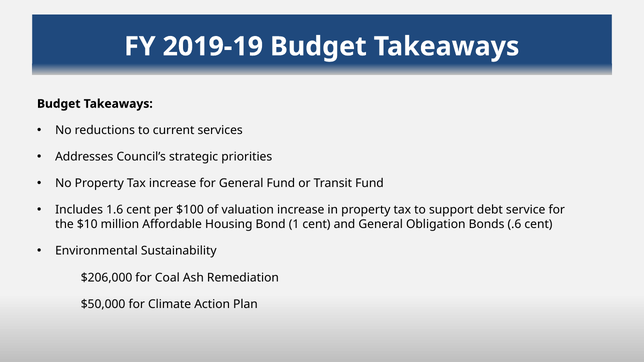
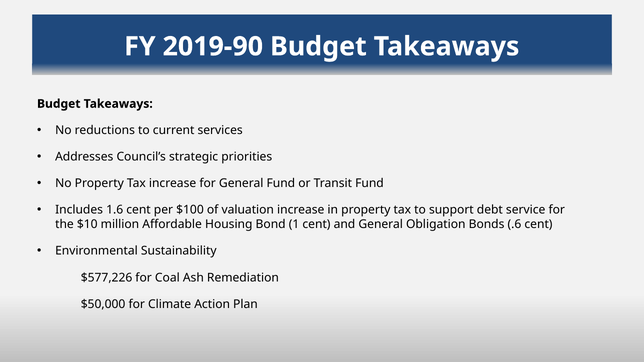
2019-19: 2019-19 -> 2019-90 (213, 47)
$206,000: $206,000 -> $577,226 (107, 278)
